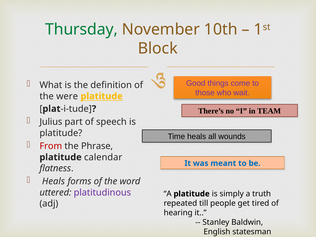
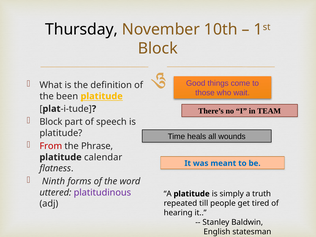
Thursday colour: green -> black (81, 30)
were: were -> been (67, 96)
Julius: Julius -> Block (51, 122)
Heals: Heals -> Ninth (53, 181)
